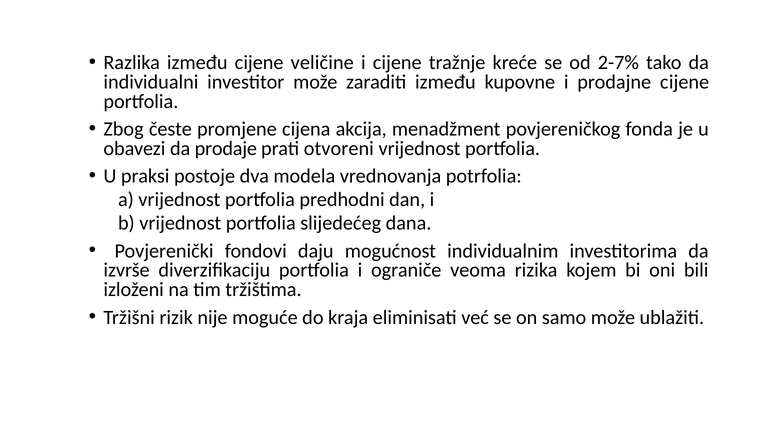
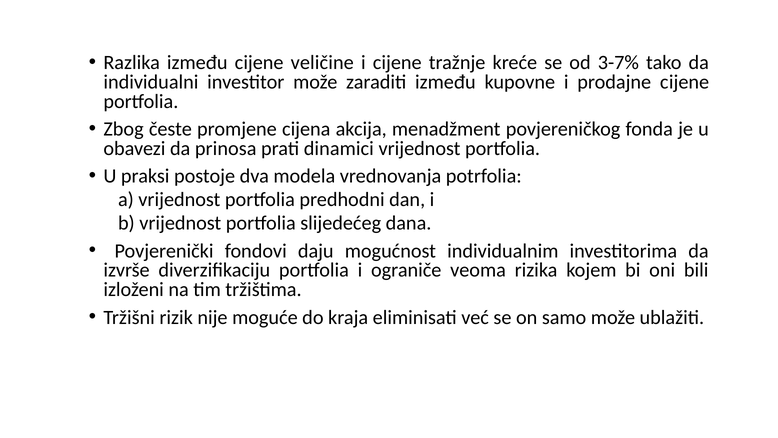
2-7%: 2-7% -> 3-7% (618, 63)
prodaje: prodaje -> prinosa (226, 149)
otvoreni: otvoreni -> dinamici (339, 149)
